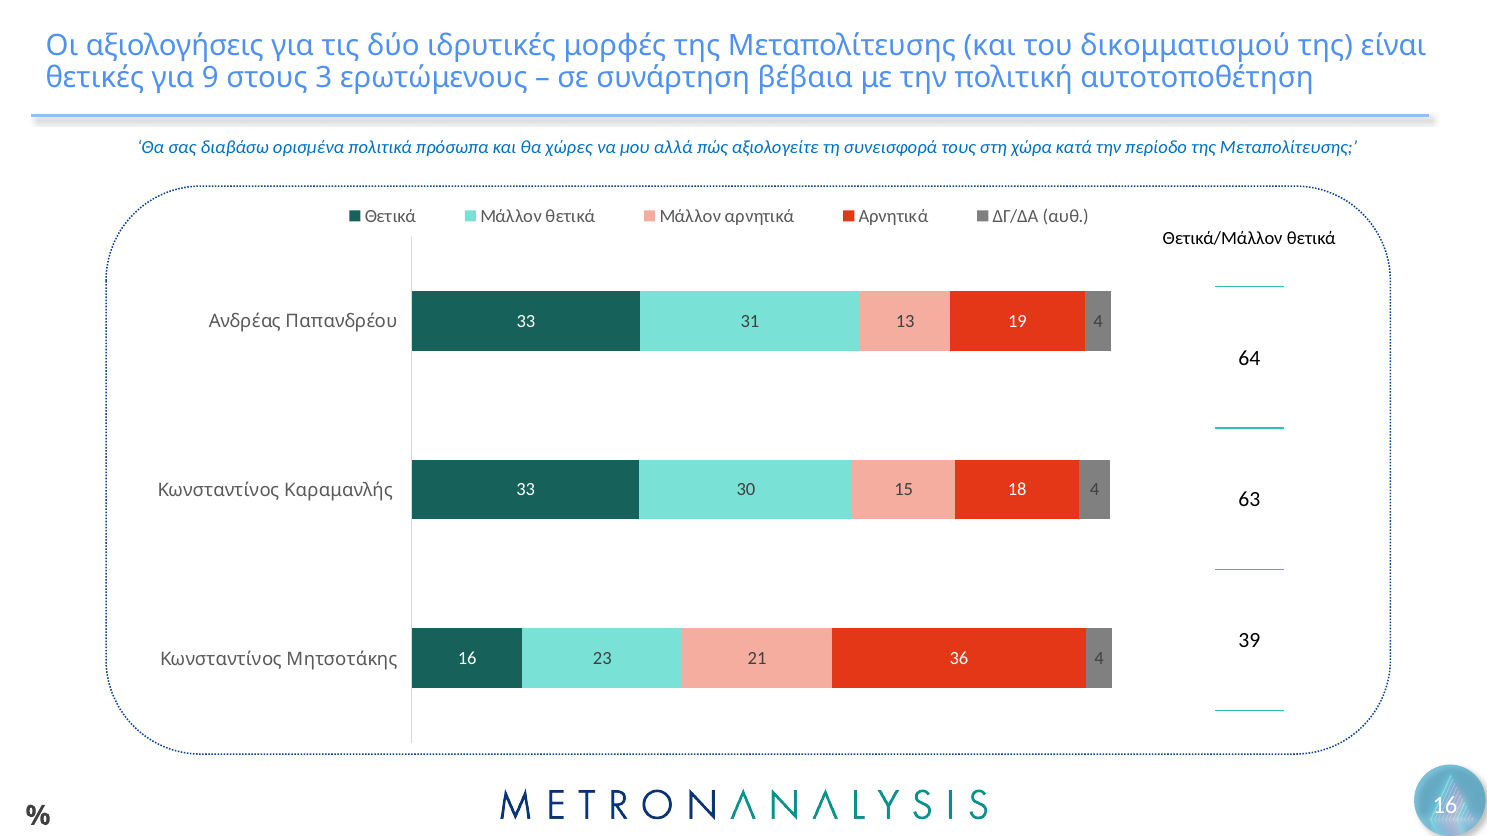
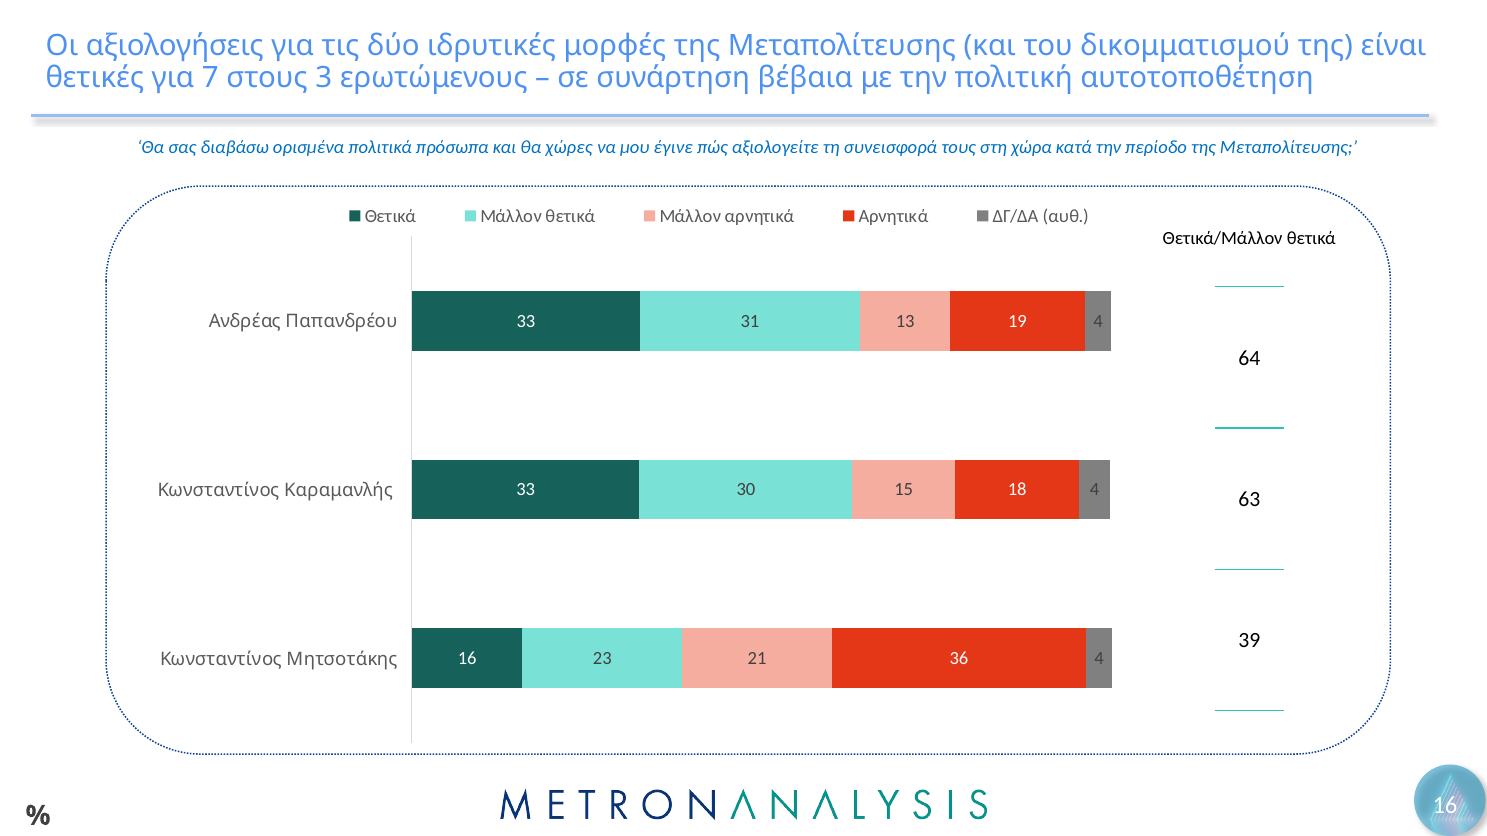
9: 9 -> 7 (210, 78)
αλλά: αλλά -> έγινε (673, 148)
